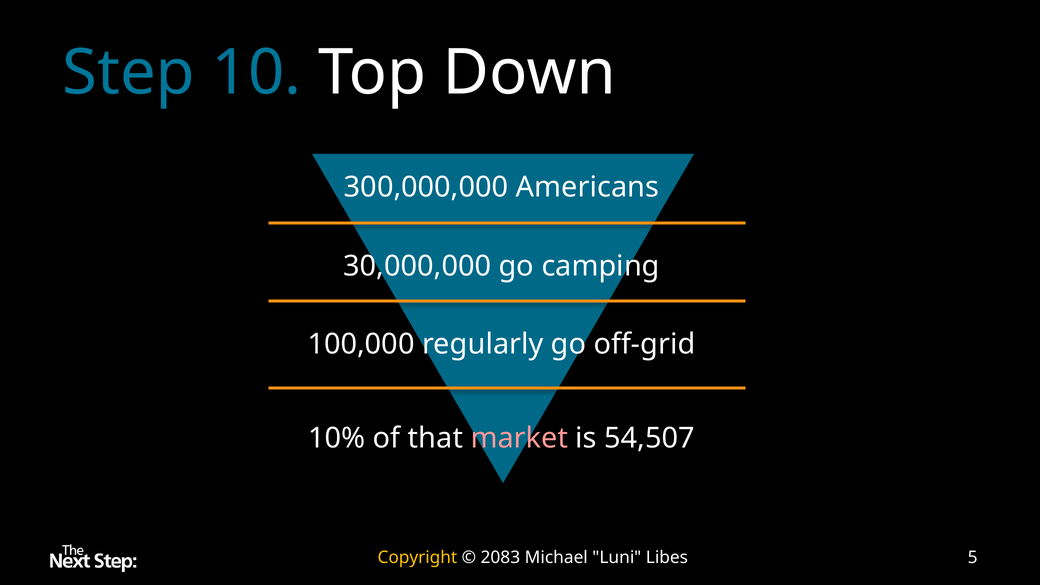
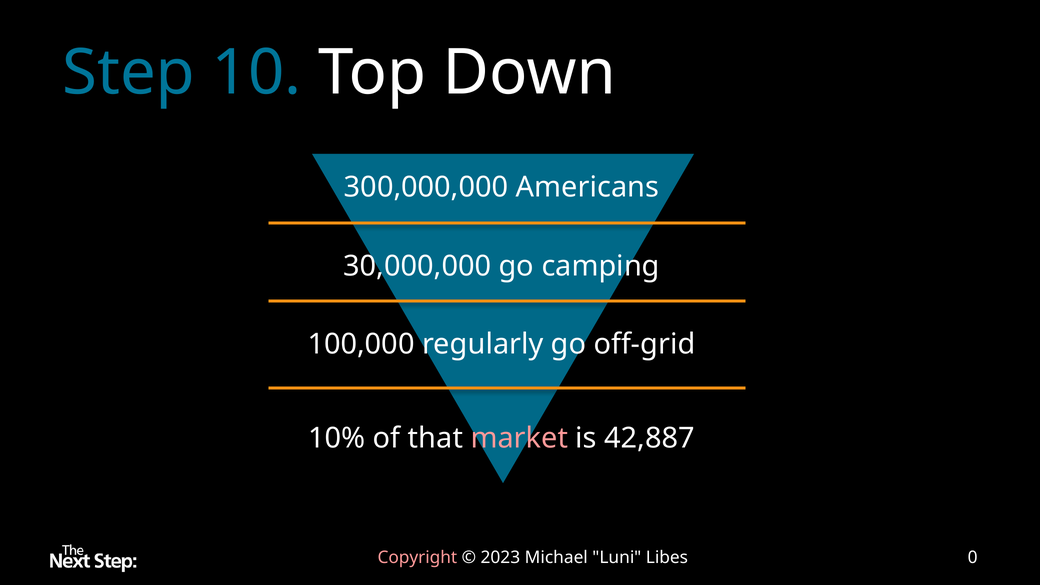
54,507: 54,507 -> 42,887 (650, 438)
Copyright colour: yellow -> pink (417, 558)
2083: 2083 -> 2023 (500, 558)
5: 5 -> 0 (973, 558)
